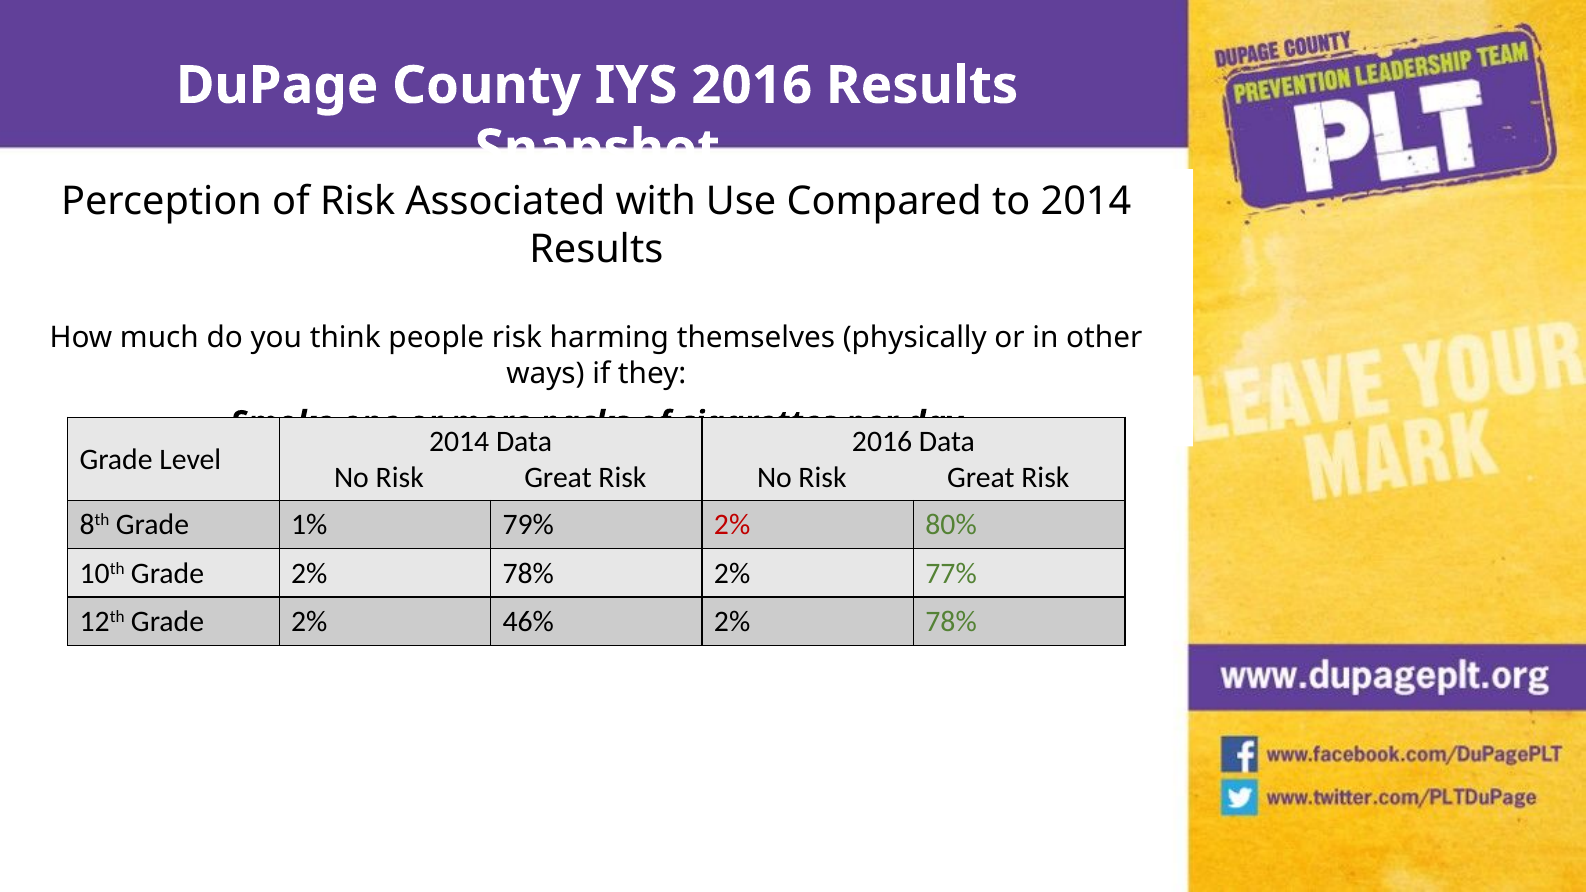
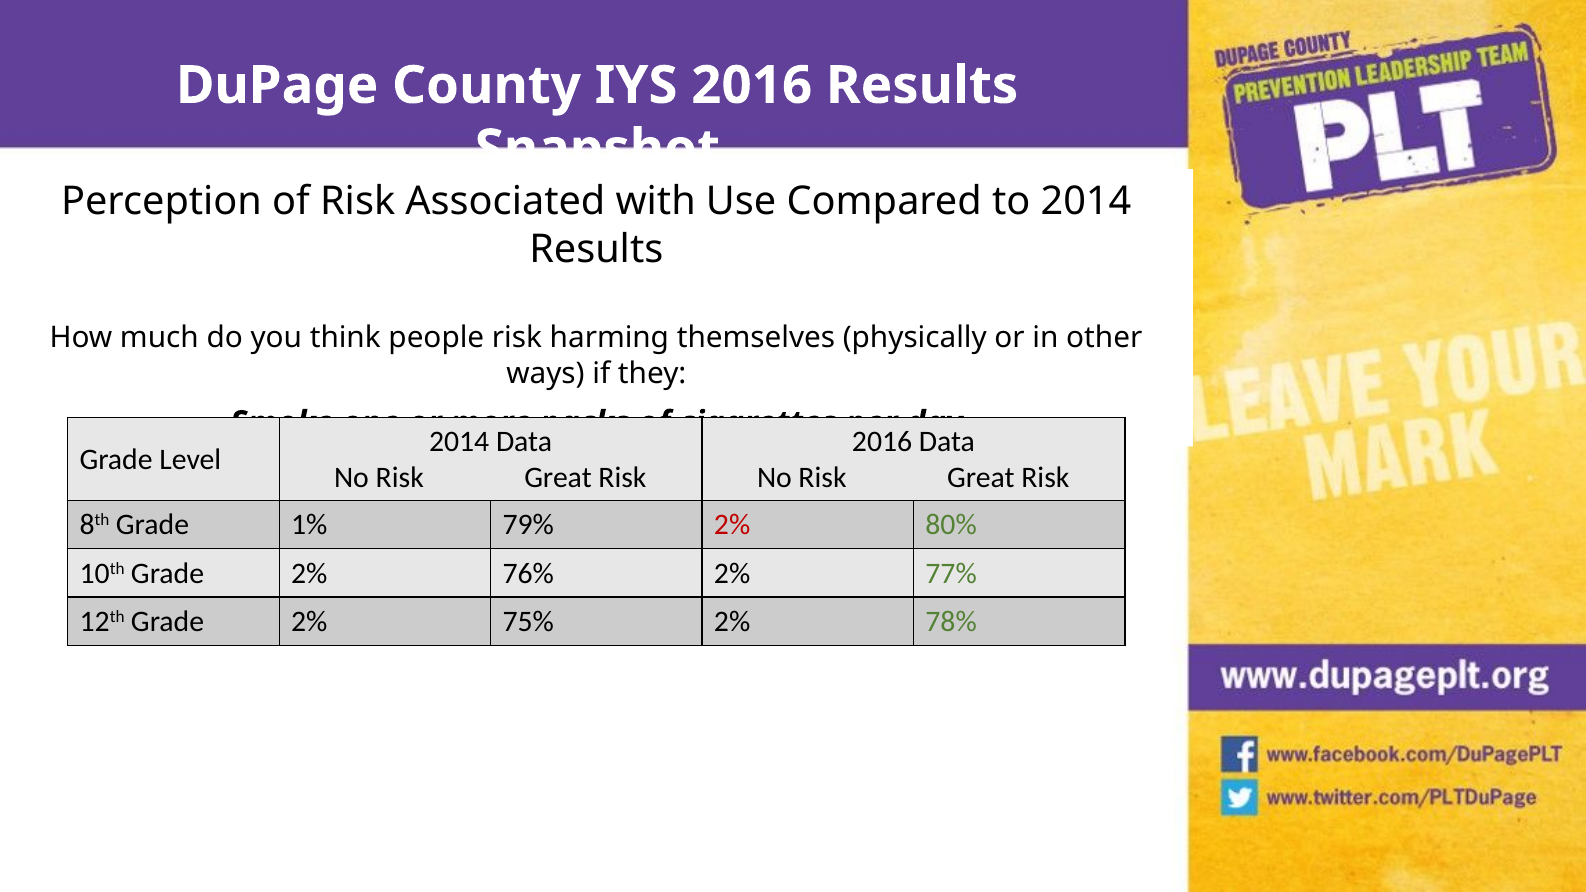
Grade 2% 78%: 78% -> 76% (528, 573)
46%: 46% -> 75% (528, 622)
